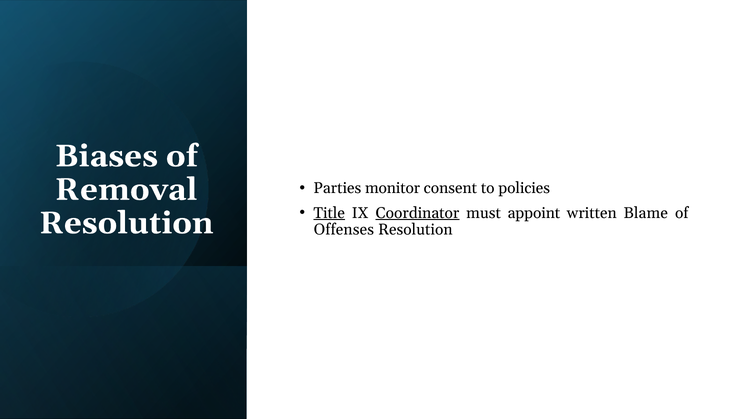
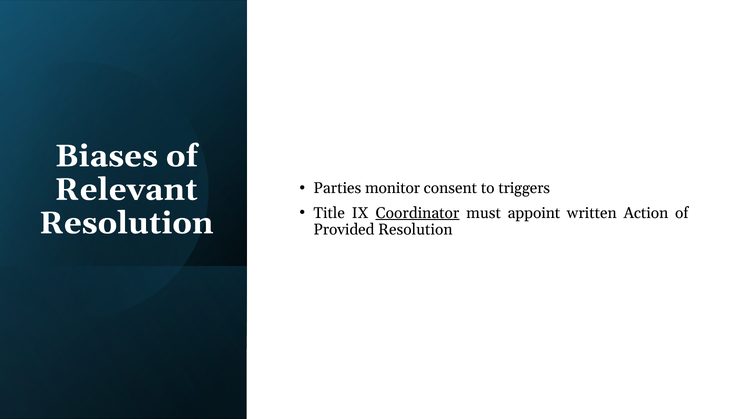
Removal: Removal -> Relevant (126, 190)
policies: policies -> triggers (524, 188)
Title underline: present -> none (329, 213)
Blame: Blame -> Action (646, 213)
Offenses: Offenses -> Provided (344, 230)
